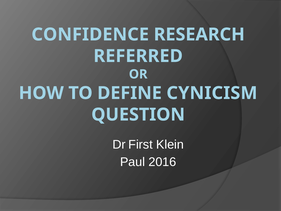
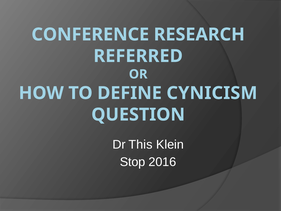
CONFIDENCE: CONFIDENCE -> CONFERENCE (90, 34)
First: First -> This (140, 144)
Paul: Paul -> Stop (133, 162)
